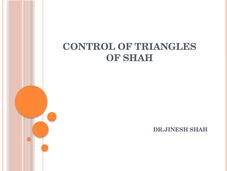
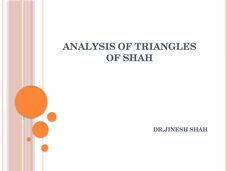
CONTROL: CONTROL -> ANALYSIS (89, 47)
